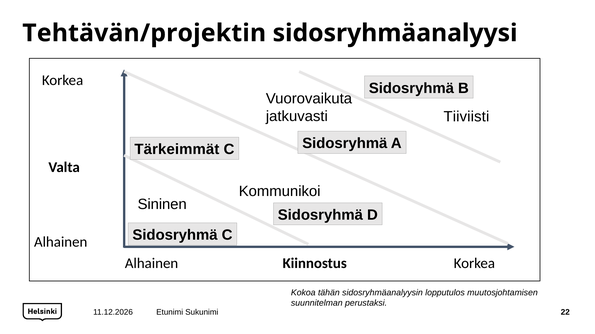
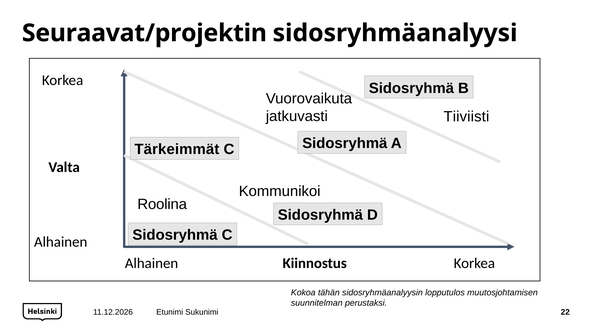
Tehtävän/projektin: Tehtävän/projektin -> Seuraavat/projektin (144, 33)
Sininen: Sininen -> Roolina (162, 205)
